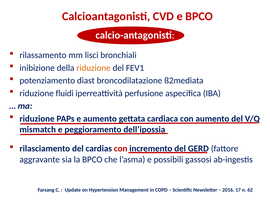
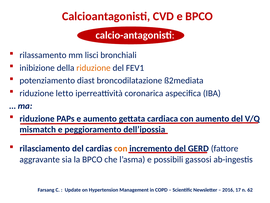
fluidi: fluidi -> letto (65, 93)
perfusione: perfusione -> coronarica (144, 93)
con colour: red -> orange (121, 148)
